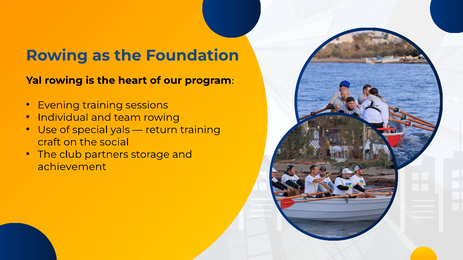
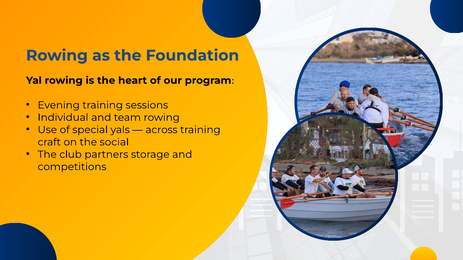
return: return -> across (161, 130)
achievement: achievement -> competitions (72, 167)
